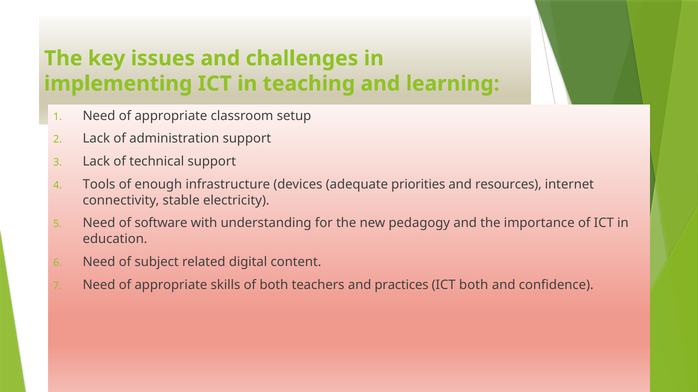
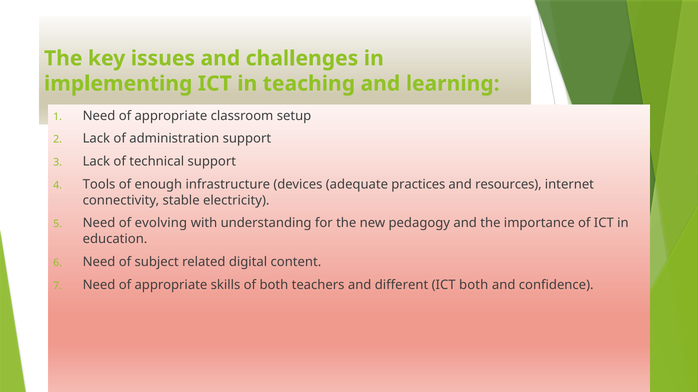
priorities: priorities -> practices (418, 185)
software: software -> evolving (161, 224)
practices: practices -> different (402, 285)
